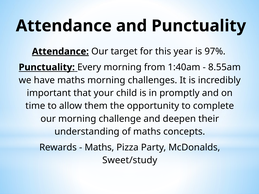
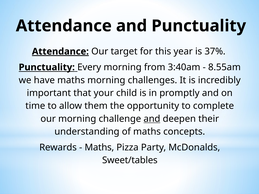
97%: 97% -> 37% (215, 52)
1:40am: 1:40am -> 3:40am (184, 67)
and underline: none -> present (152, 119)
Sweet/study: Sweet/study -> Sweet/tables (130, 160)
